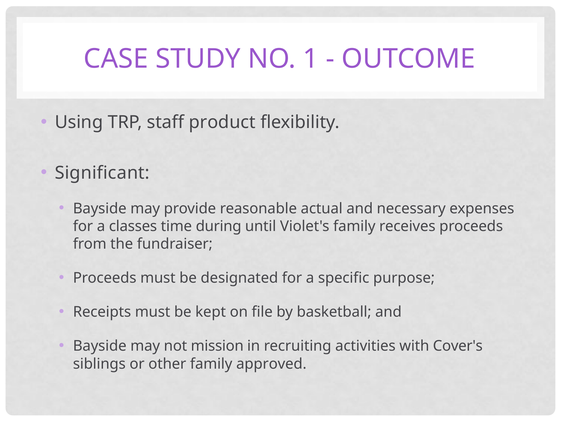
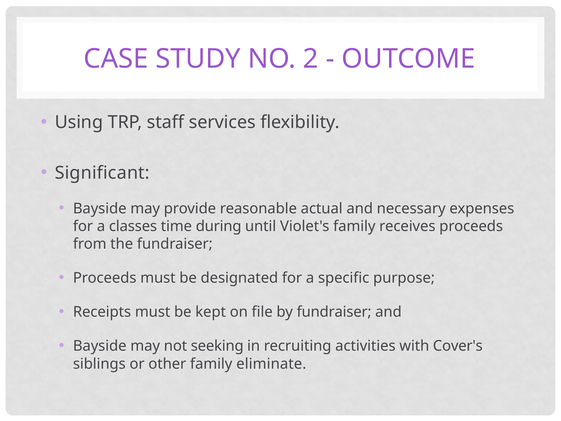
1: 1 -> 2 (311, 59)
product: product -> services (222, 122)
by basketball: basketball -> fundraiser (334, 312)
mission: mission -> seeking (217, 346)
approved: approved -> eliminate (271, 364)
